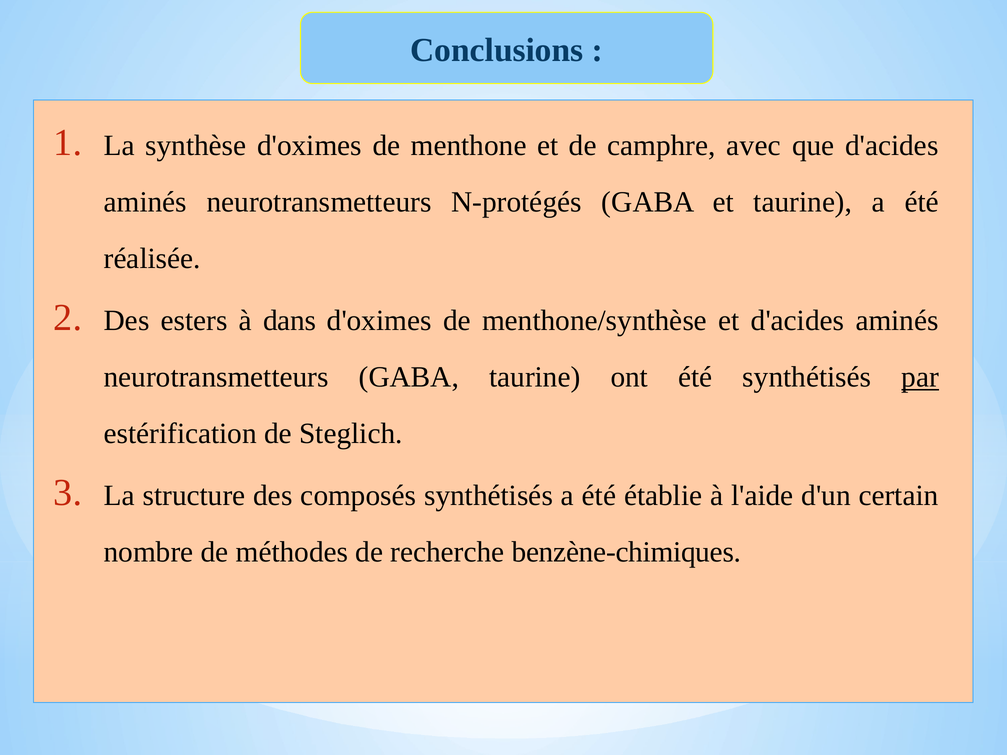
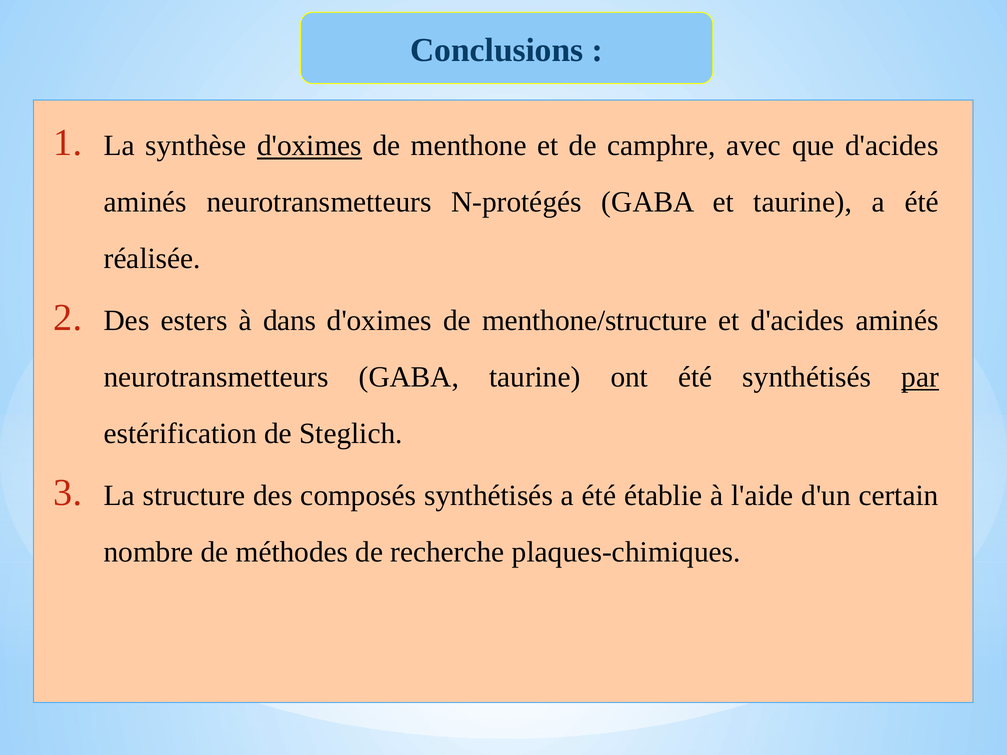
d'oximes underline: none -> present (309, 146)
menthone/synthèse: menthone/synthèse -> menthone/structure (595, 321)
benzène-chimiques: benzène-chimiques -> plaques-chimiques (626, 552)
